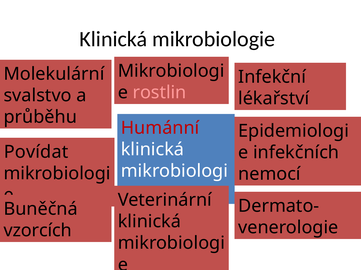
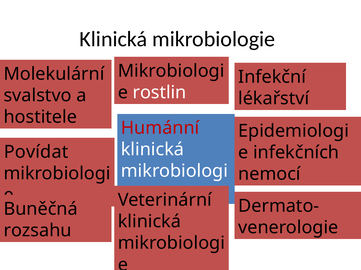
rostlin colour: pink -> white (160, 93)
průběhu: průběhu -> hostitele (40, 117)
vzorcích: vzorcích -> rozsahu (38, 231)
